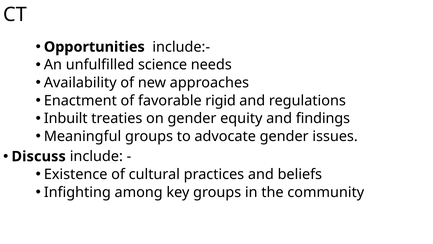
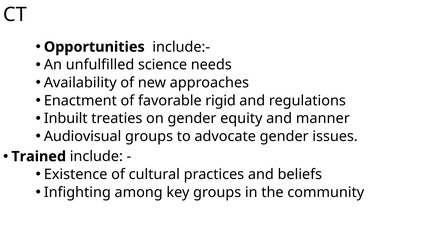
findings: findings -> manner (323, 118)
Meaningful: Meaningful -> Audiovisual (83, 136)
Discuss: Discuss -> Trained (39, 156)
